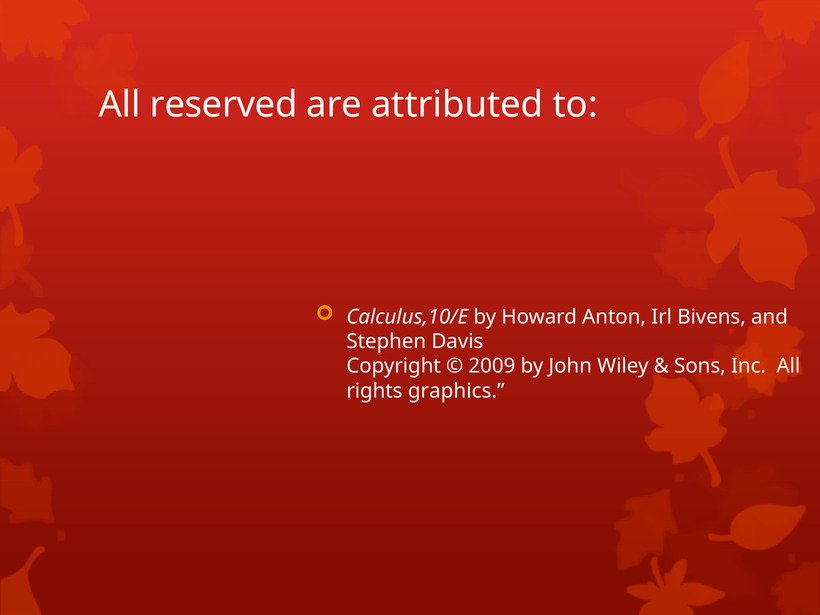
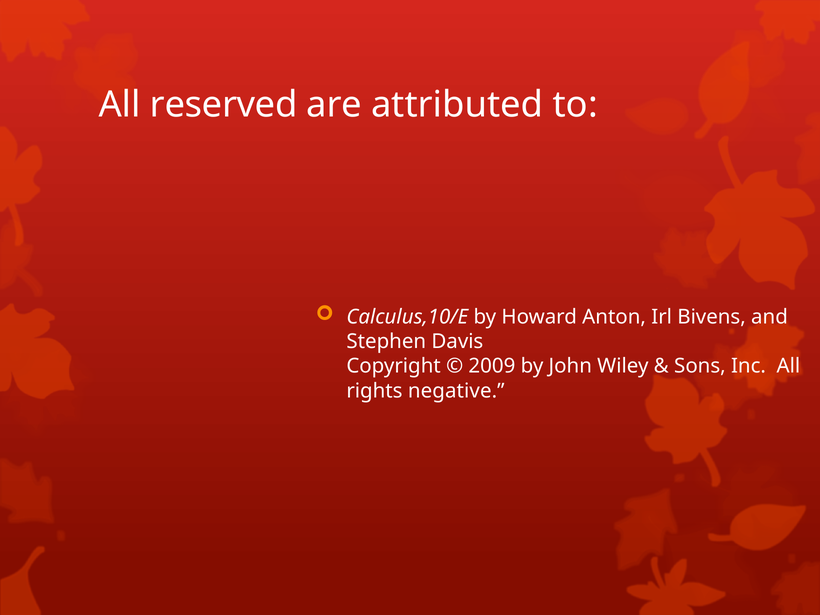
graphics: graphics -> negative (456, 391)
